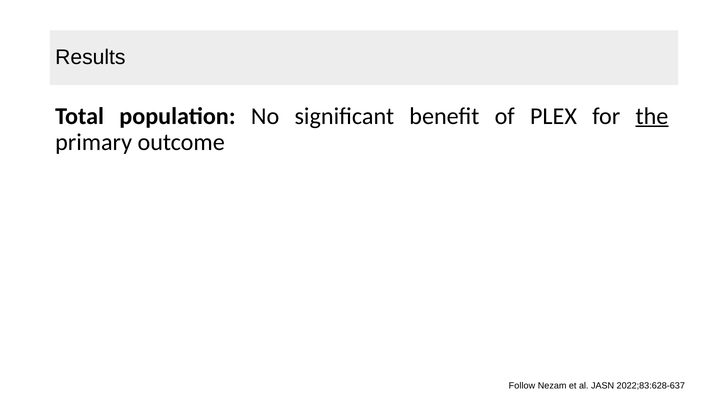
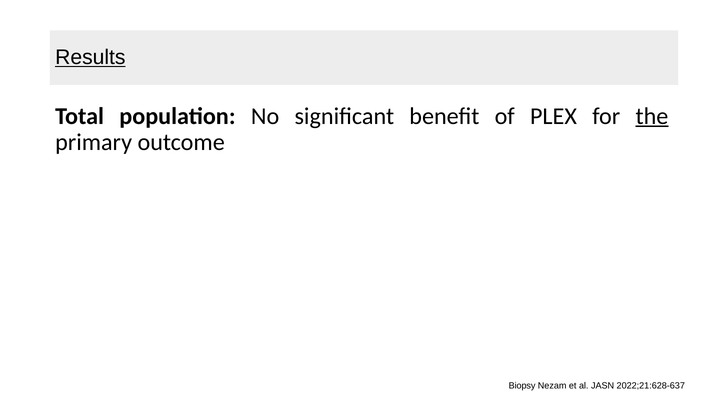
Results underline: none -> present (90, 57)
Follow: Follow -> Biopsy (522, 386)
2022;83:628-637: 2022;83:628-637 -> 2022;21:628-637 (651, 386)
